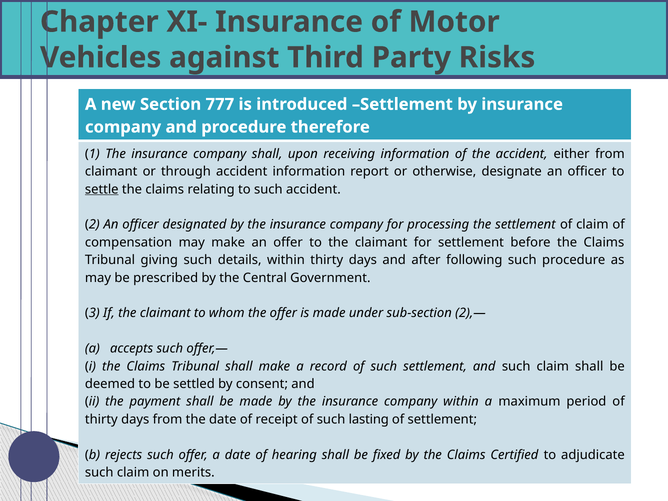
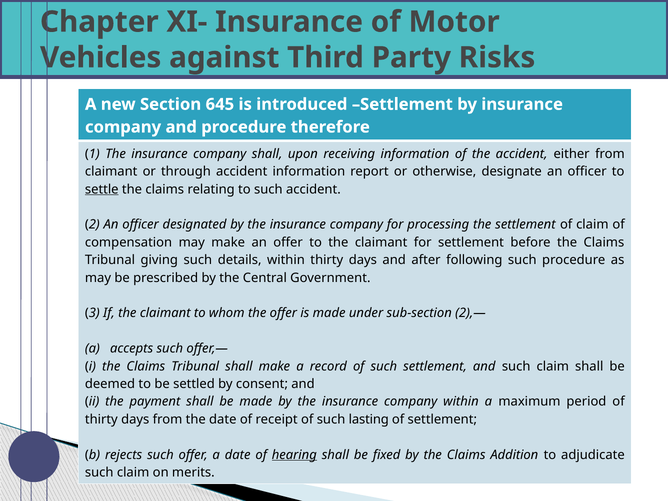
777: 777 -> 645 (220, 104)
hearing underline: none -> present (294, 455)
Certified: Certified -> Addition (514, 455)
